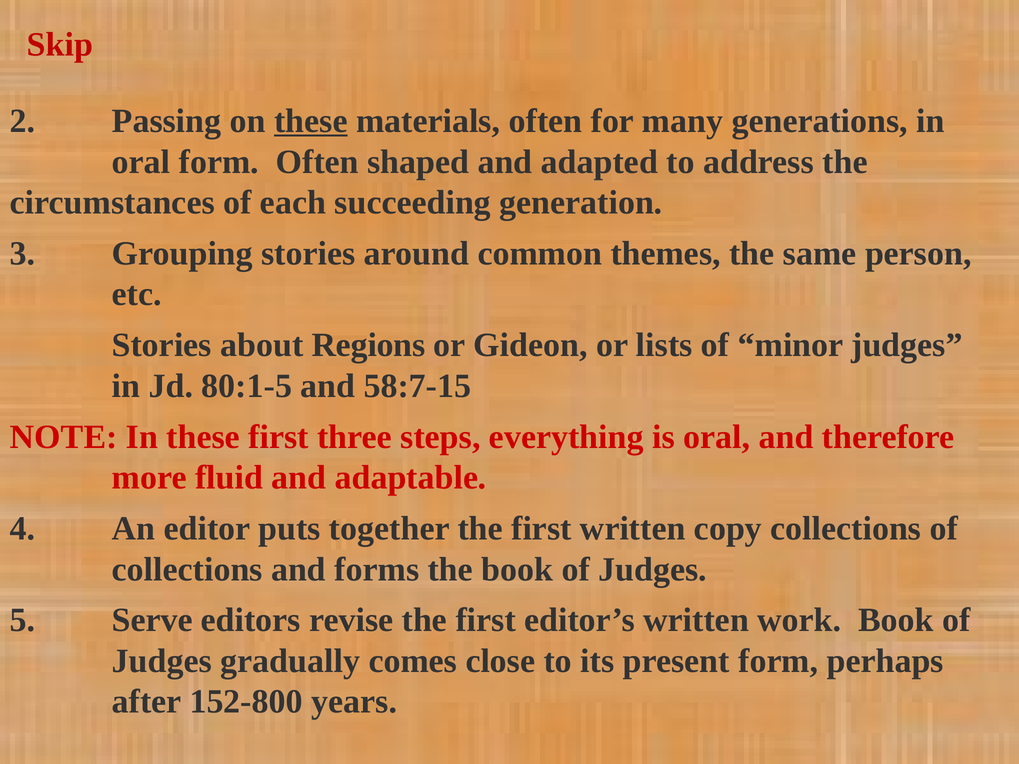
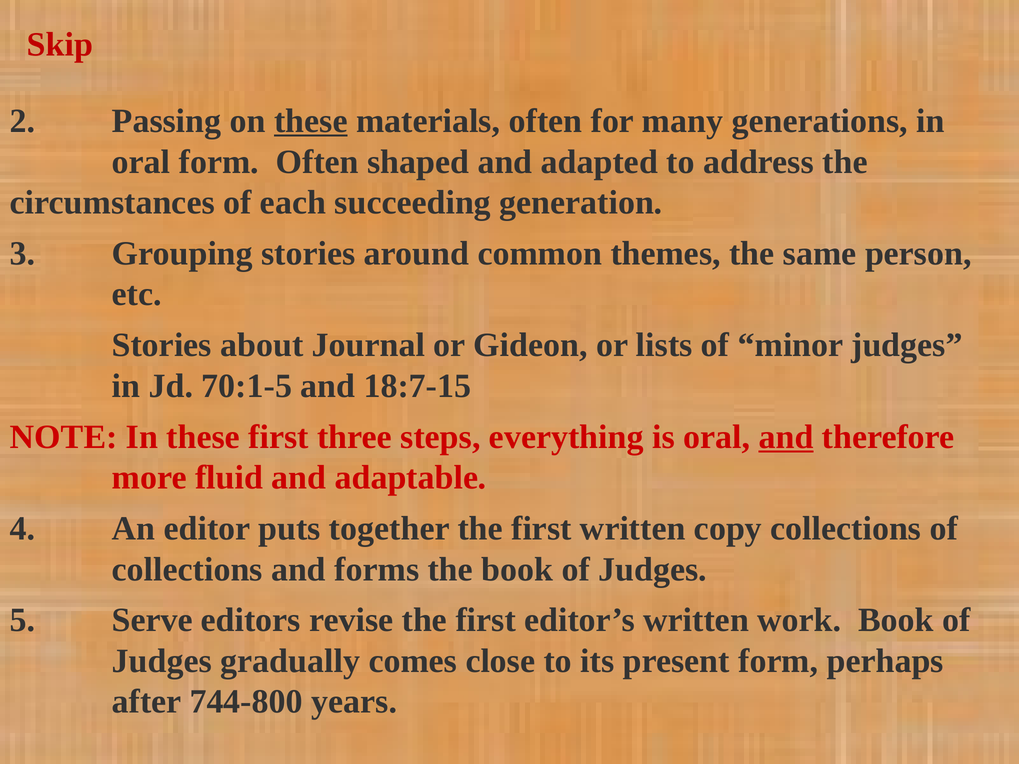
Regions: Regions -> Journal (368, 345)
80:1-5: 80:1-5 -> 70:1-5 (247, 386)
58:7-15: 58:7-15 -> 18:7-15 (417, 386)
and underline: none -> present (786, 437)
152-800: 152-800 -> 744-800 (246, 702)
